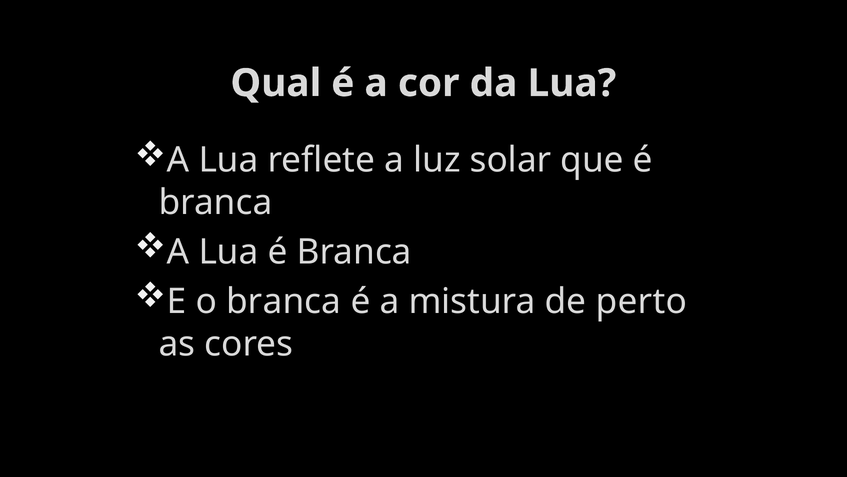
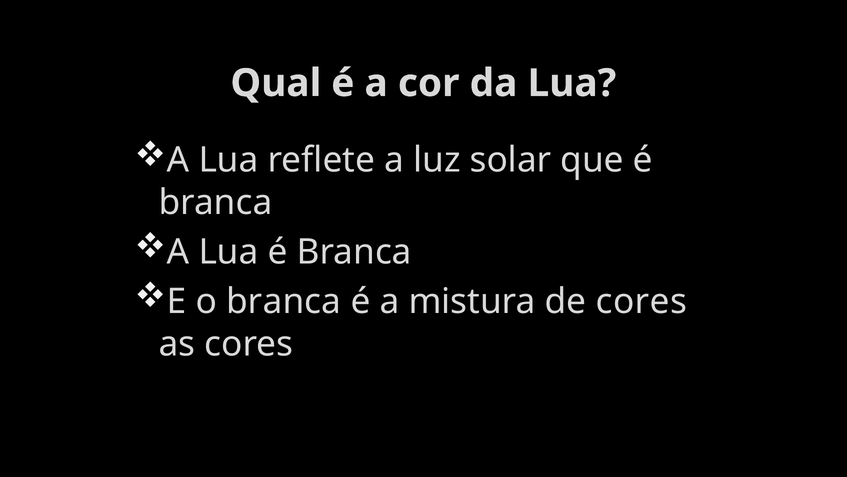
de perto: perto -> cores (641, 301)
